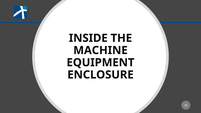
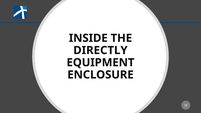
MACHINE: MACHINE -> DIRECTLY (100, 50)
